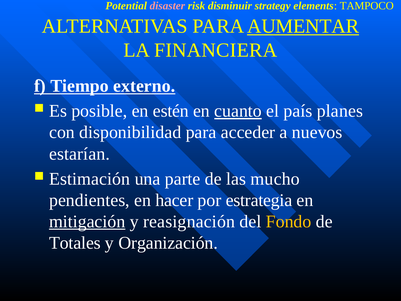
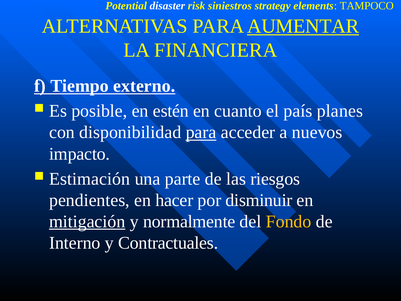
disaster colour: pink -> white (167, 6)
disminuir: disminuir -> siniestros (230, 6)
cuanto underline: present -> none (238, 111)
para underline: none -> present (201, 132)
estarían: estarían -> impacto (80, 154)
mucho: mucho -> riesgos (275, 179)
estrategia: estrategia -> disminuir (259, 200)
reasignación: reasignación -> normalmente (189, 221)
Totales: Totales -> Interno (75, 243)
Organización: Organización -> Contractuales (168, 243)
